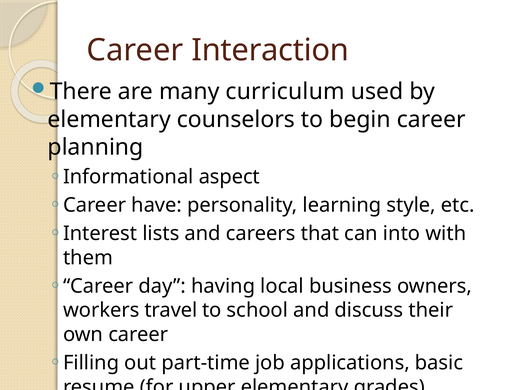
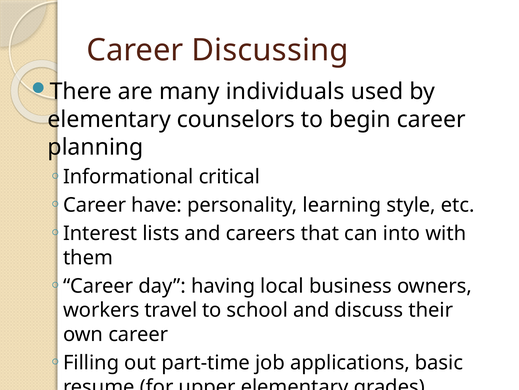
Interaction: Interaction -> Discussing (270, 50)
curriculum: curriculum -> individuals (285, 92)
aspect: aspect -> critical (229, 177)
